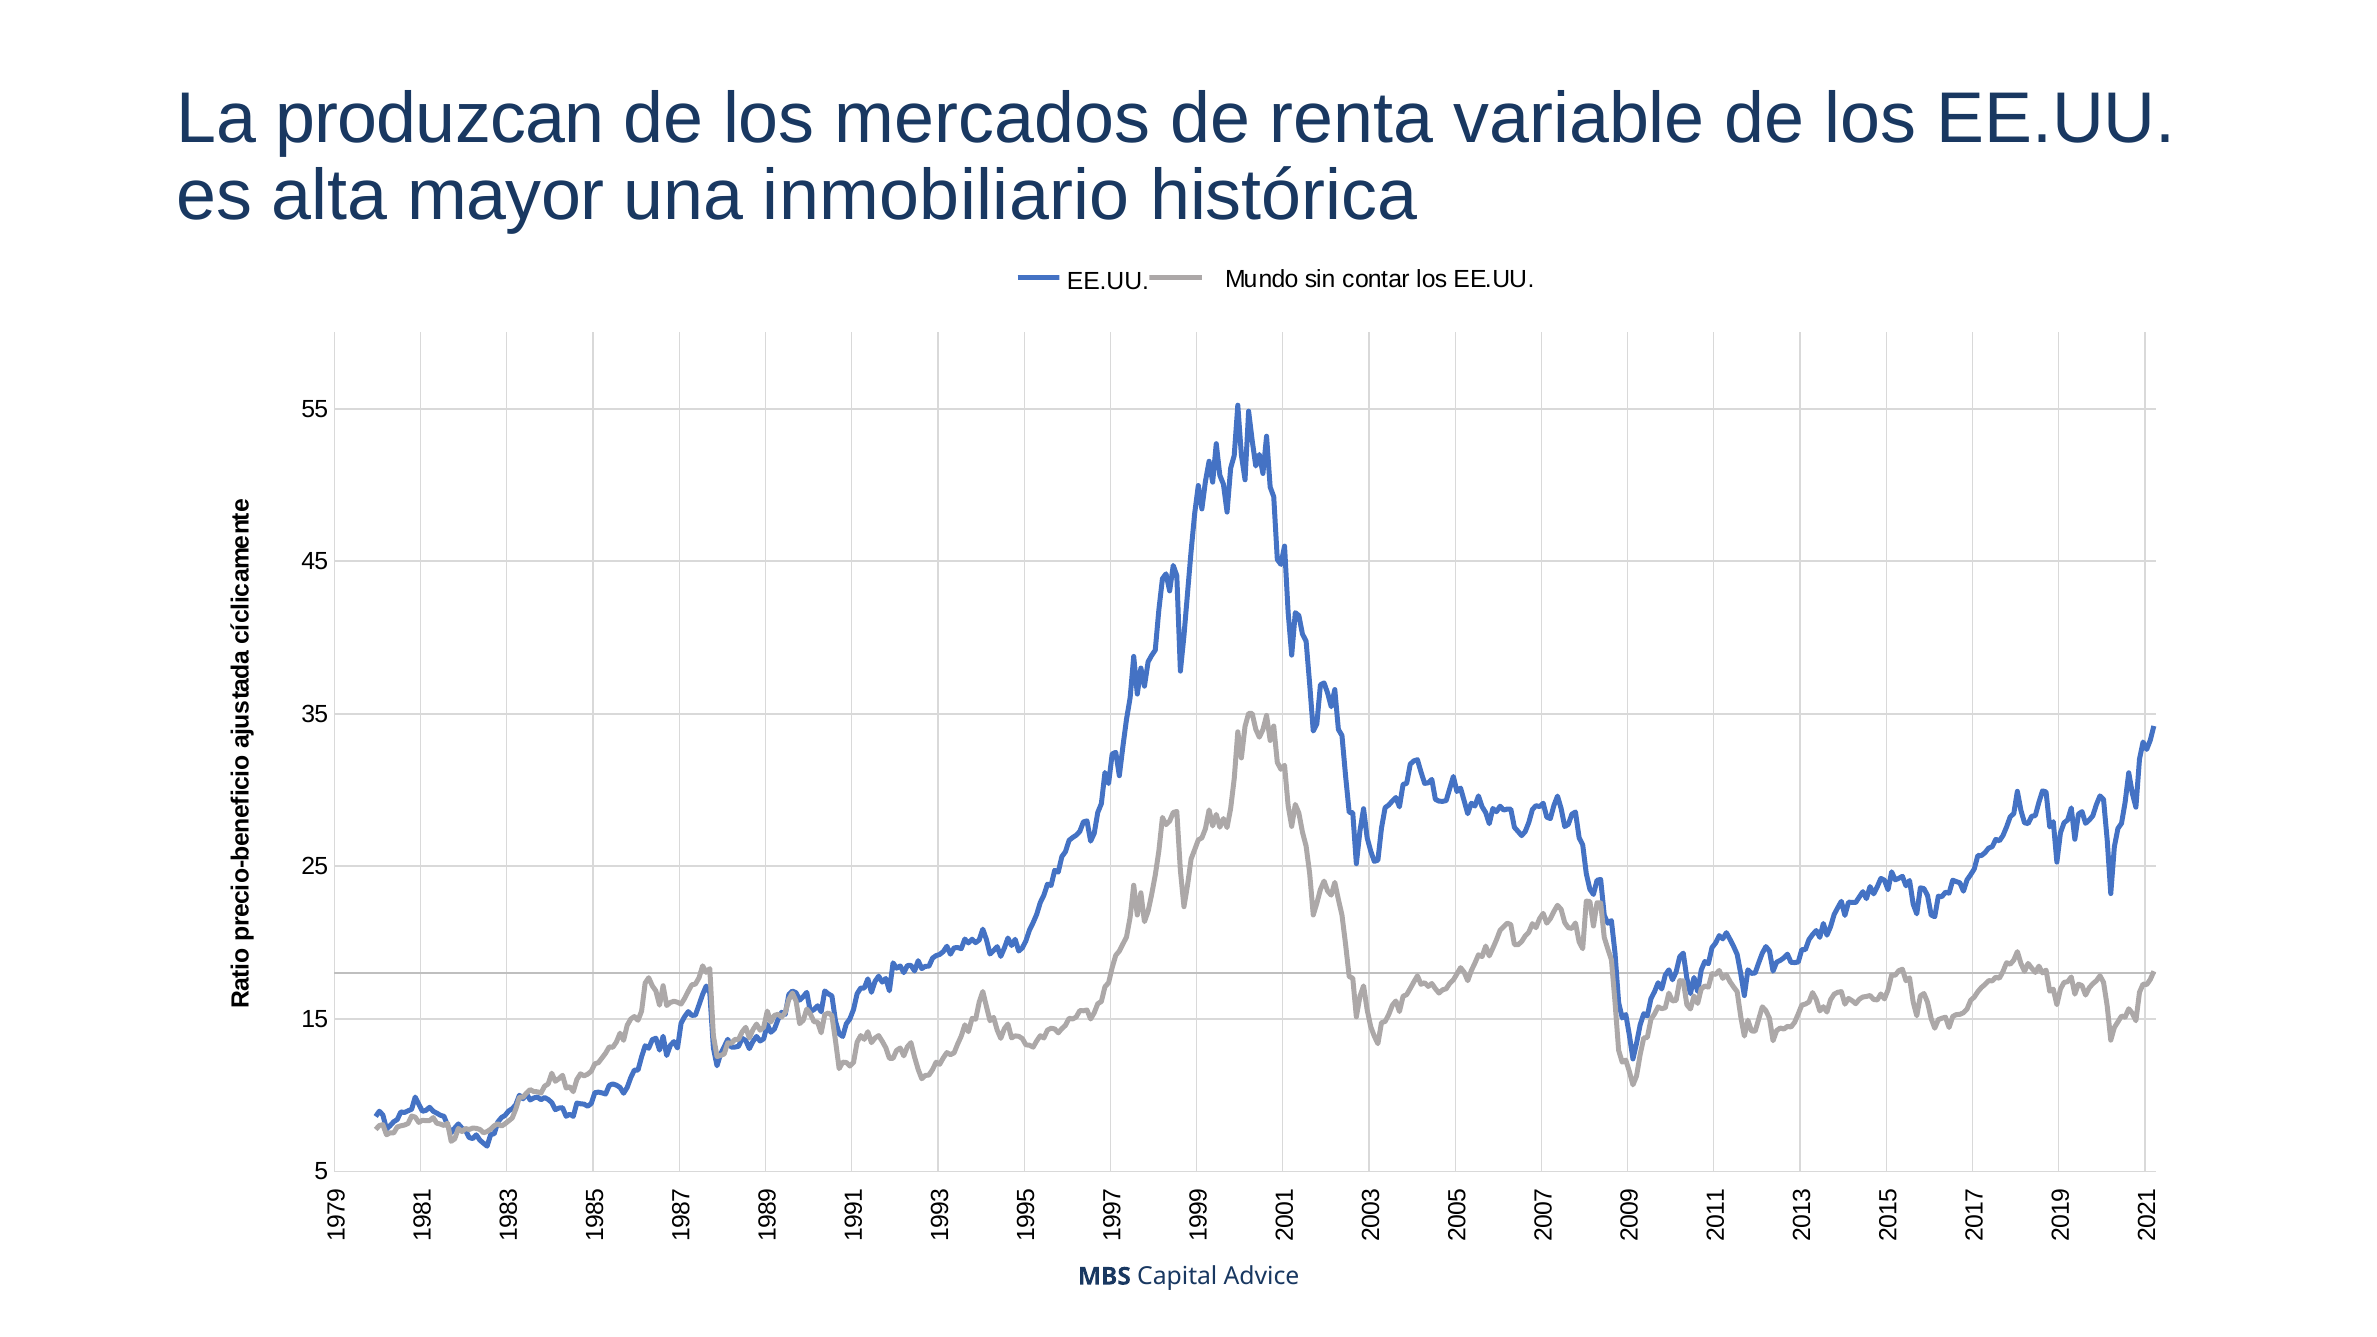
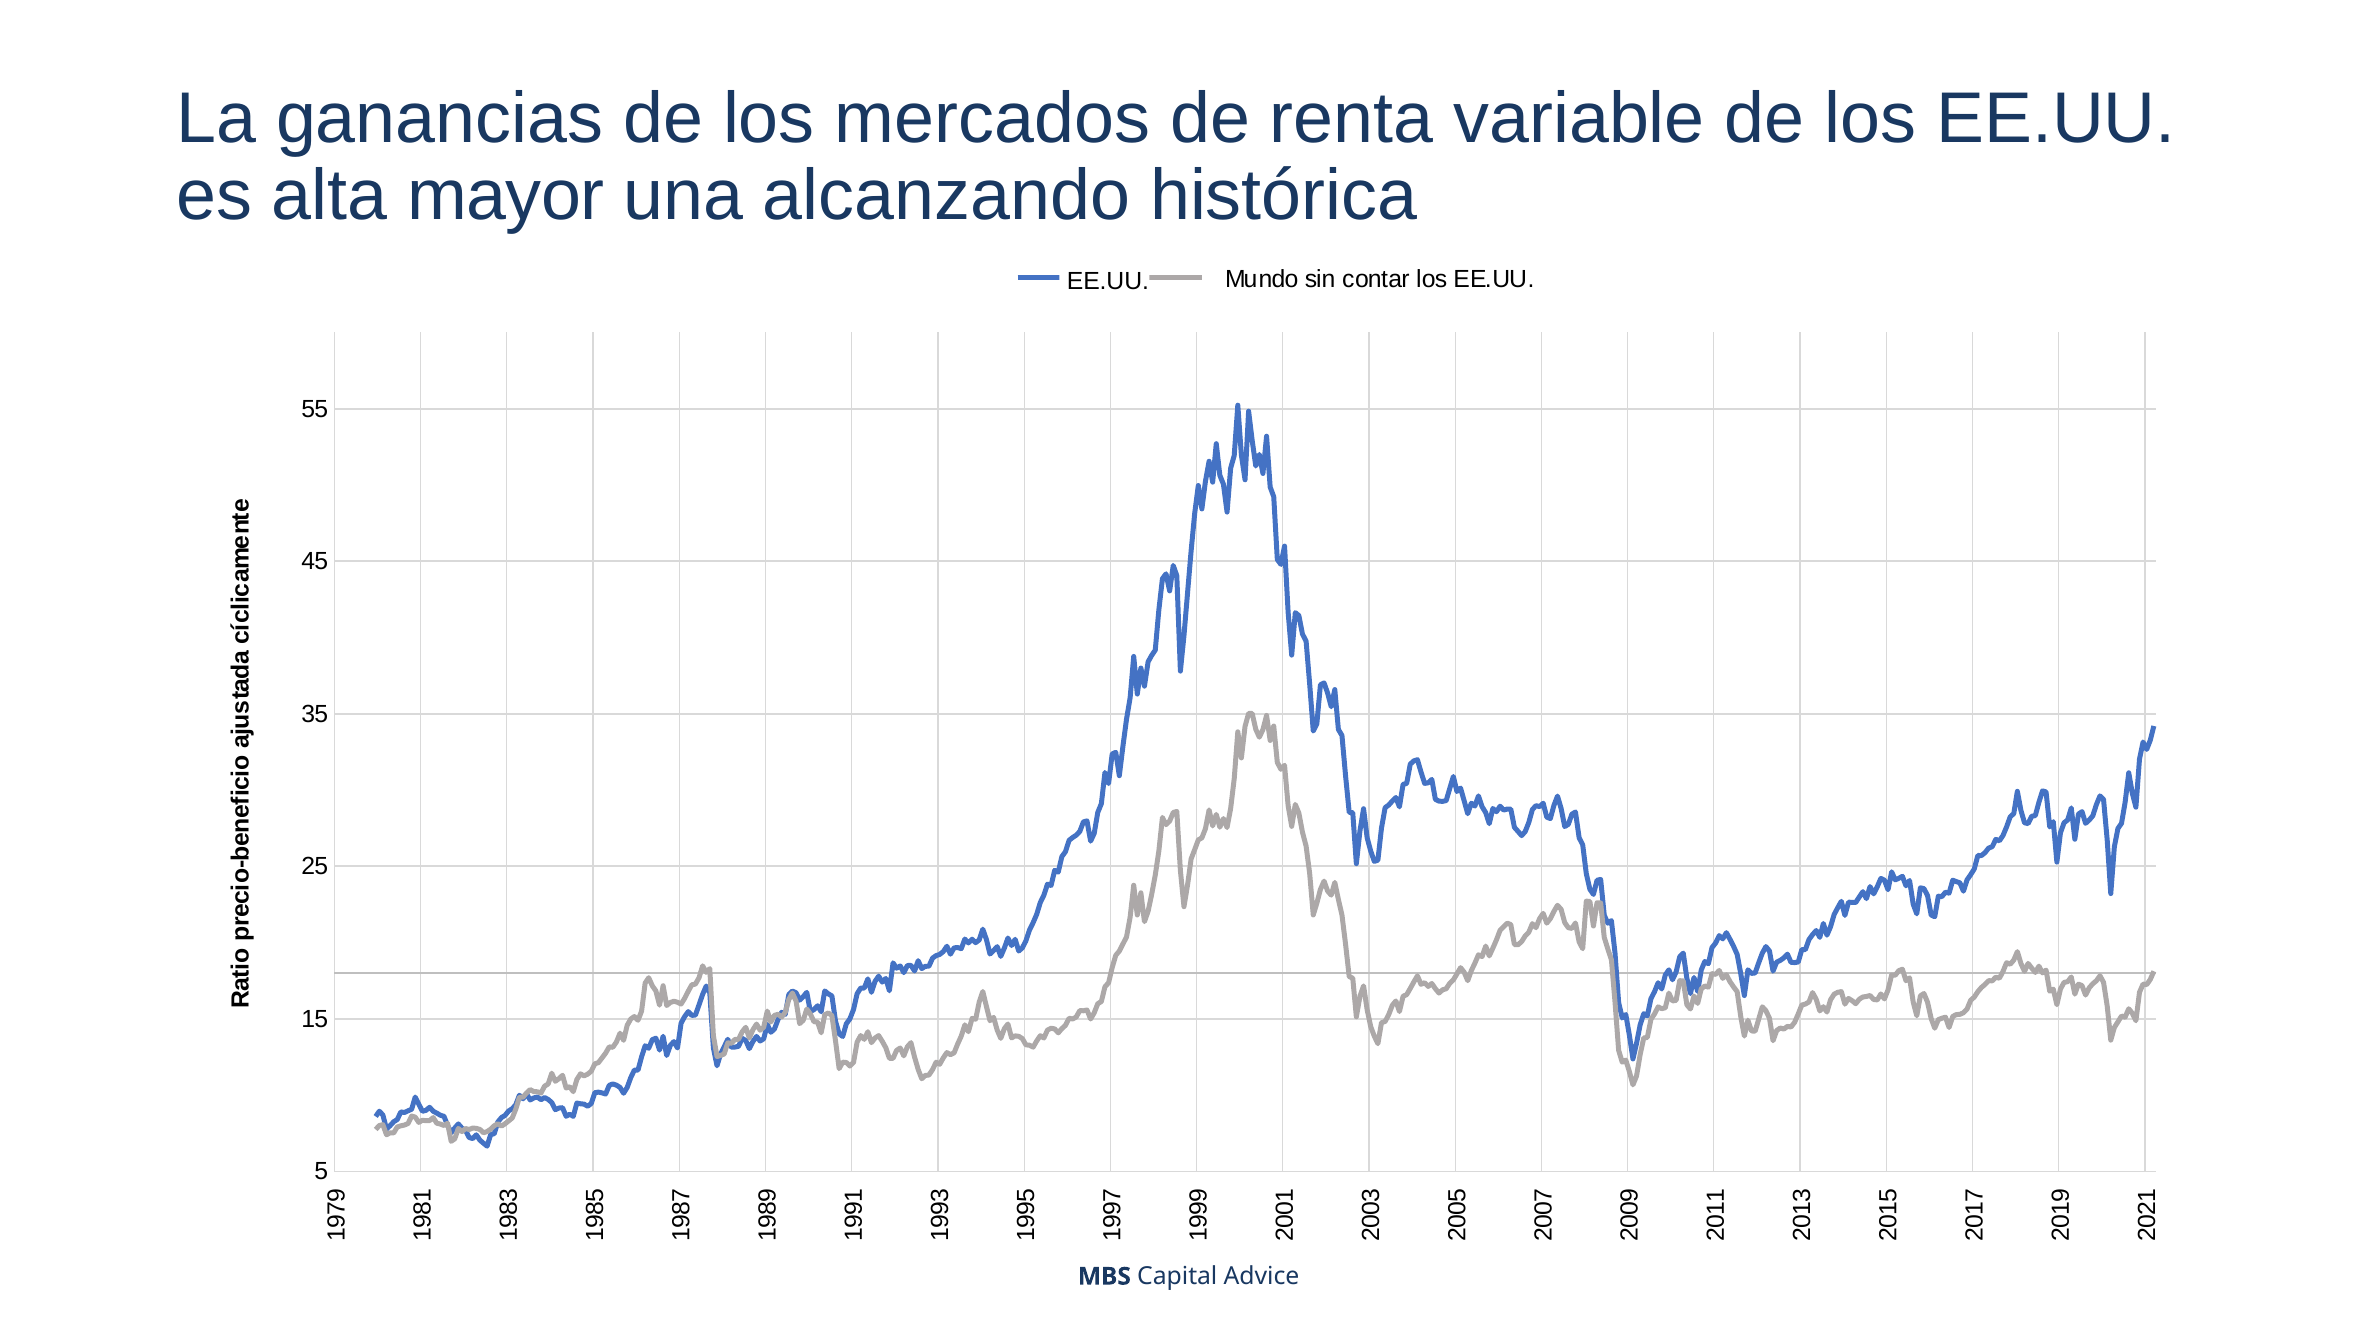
produzcan: produzcan -> ganancias (440, 118)
inmobiliario: inmobiliario -> alcanzando (947, 196)
